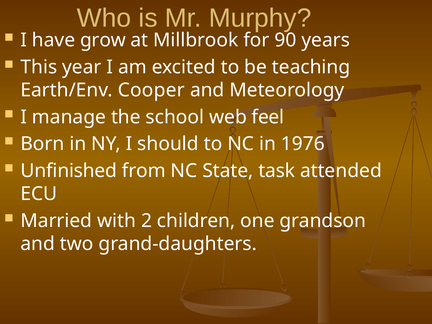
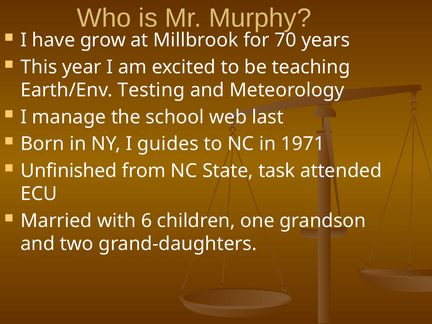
90: 90 -> 70 (285, 40)
Cooper: Cooper -> Testing (151, 90)
feel: feel -> last (268, 117)
should: should -> guides (168, 144)
1976: 1976 -> 1971 (303, 144)
2: 2 -> 6 (147, 221)
